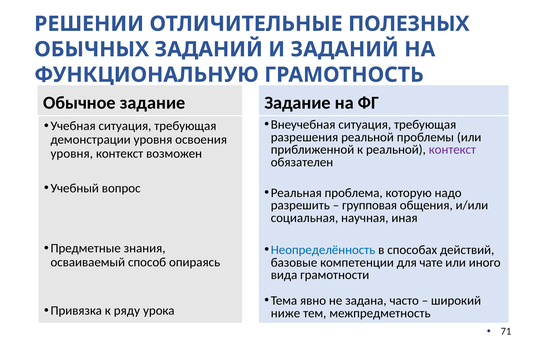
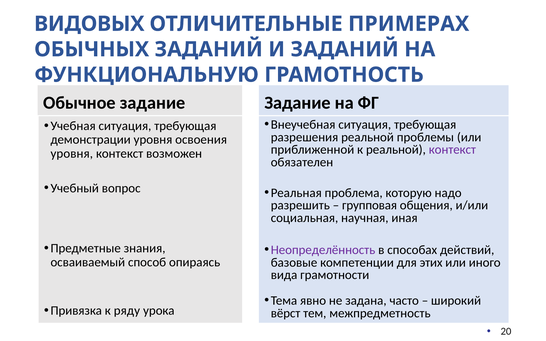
РЕШЕНИИ: РЕШЕНИИ -> ВИДОВЫХ (89, 24)
ПОЛЕЗНЫХ: ПОЛЕЗНЫХ -> ПРИМЕРАХ (409, 24)
Неопределённость colour: blue -> purple (323, 250)
чате: чате -> этих (431, 263)
ниже: ниже -> вёрст (286, 313)
71: 71 -> 20 (506, 332)
